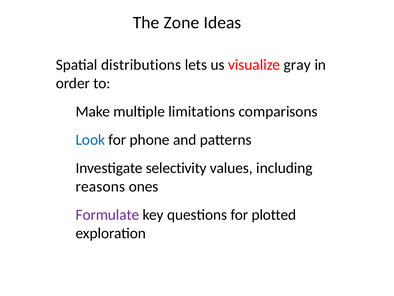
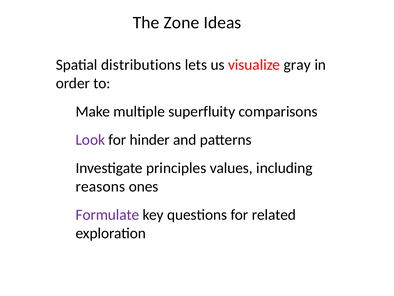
limitations: limitations -> superfluity (202, 111)
Look colour: blue -> purple (90, 140)
phone: phone -> hinder (150, 140)
selectivity: selectivity -> principles (176, 168)
plotted: plotted -> related (274, 215)
